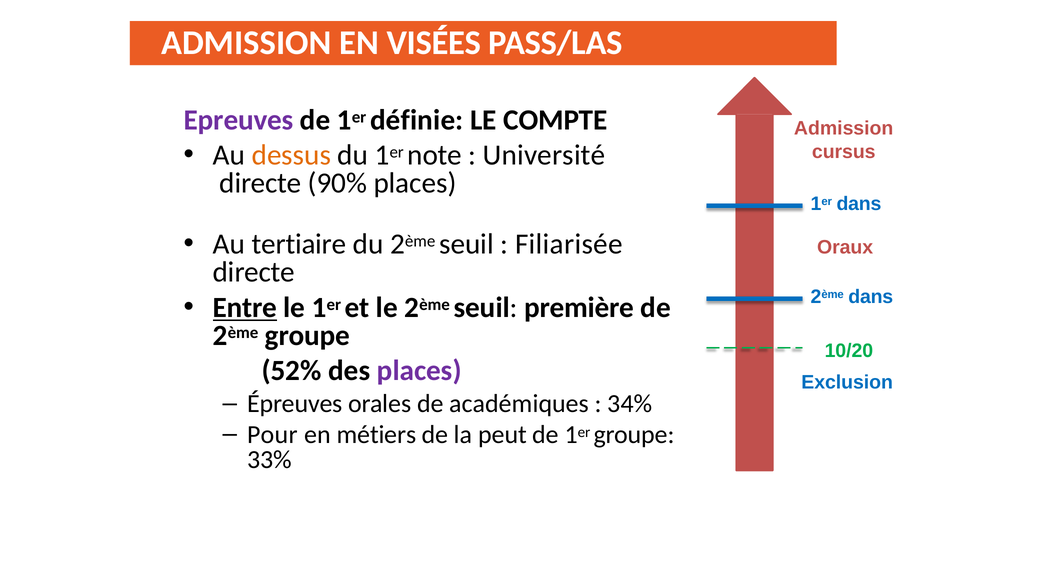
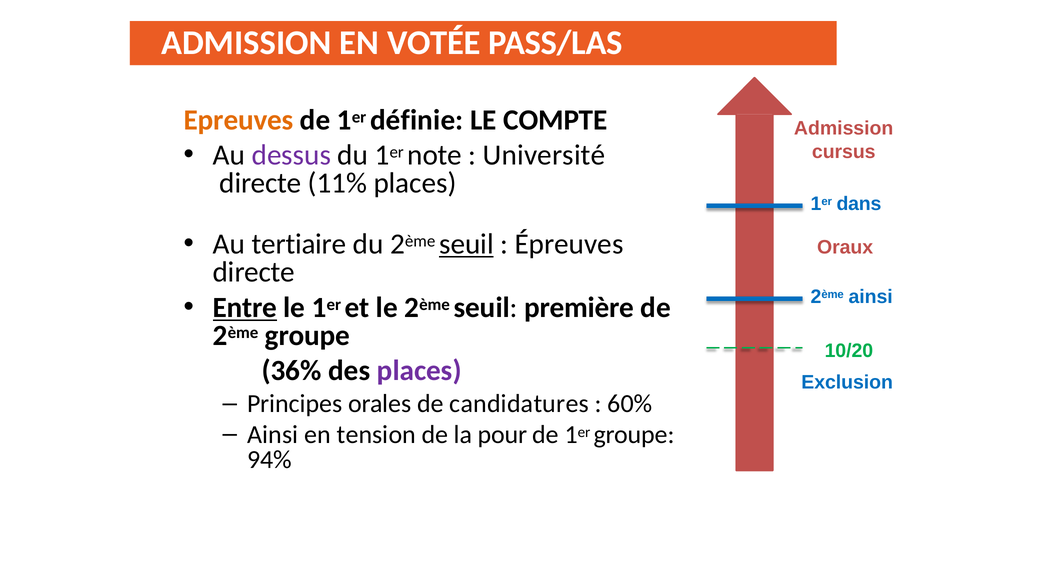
VISÉES: VISÉES -> VOTÉE (434, 43)
Epreuves colour: purple -> orange (239, 120)
dessus colour: orange -> purple (291, 155)
90%: 90% -> 11% (337, 183)
seuil underline: none -> present (466, 244)
Filiarisée: Filiarisée -> Épreuves (569, 244)
dans: dans -> ainsi (871, 296)
52%: 52% -> 36% (292, 370)
Épreuves: Épreuves -> Principes (295, 403)
académiques: académiques -> candidatures (519, 403)
34%: 34% -> 60% (630, 403)
Pour: Pour -> Ainsi (273, 434)
métiers: métiers -> tension (376, 434)
peut: peut -> pour (503, 434)
33%: 33% -> 94% (269, 459)
